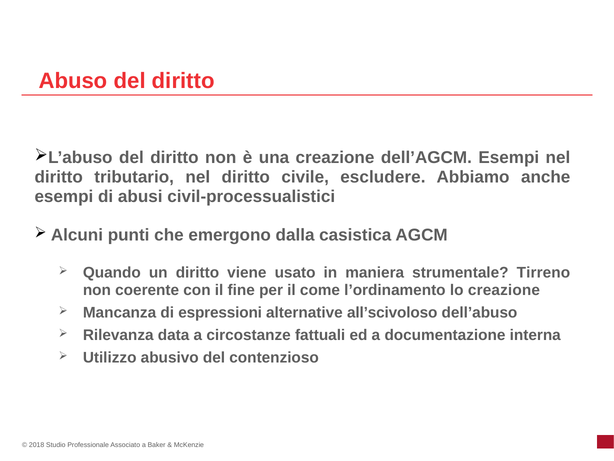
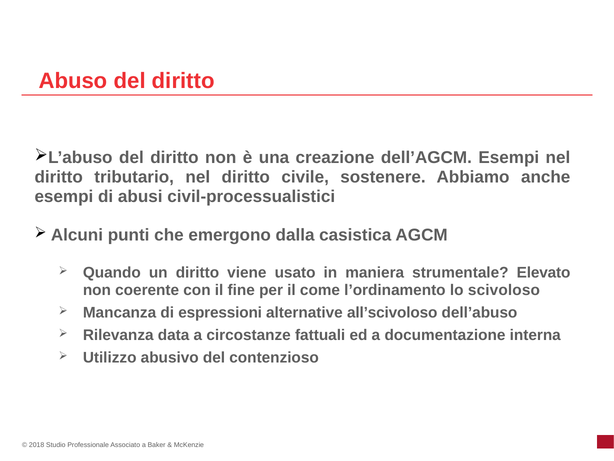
escludere: escludere -> sostenere (383, 177)
Tirreno: Tirreno -> Elevato (544, 272)
lo creazione: creazione -> scivoloso (504, 290)
